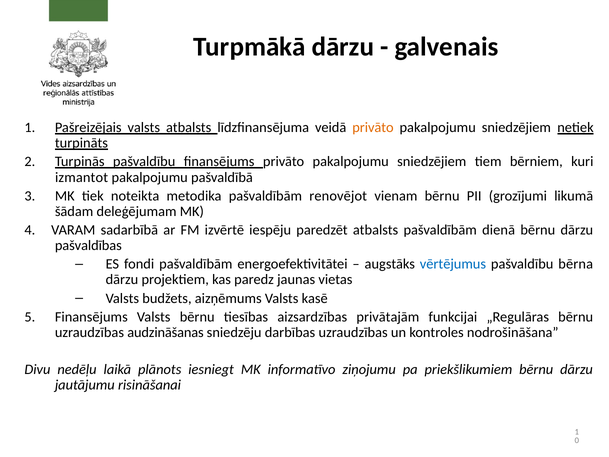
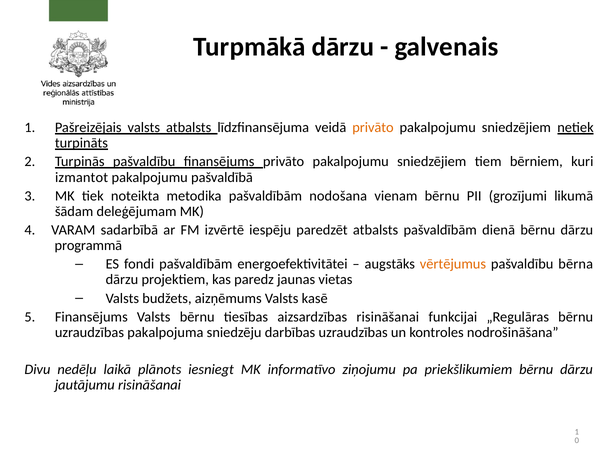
renovējot: renovējot -> nodošana (338, 196)
pašvaldības: pašvaldības -> programmā (88, 245)
vērtējumus colour: blue -> orange (453, 264)
aizsardzības privātajām: privātajām -> risināšanai (388, 317)
audzināšanas: audzināšanas -> pakalpojuma (165, 332)
